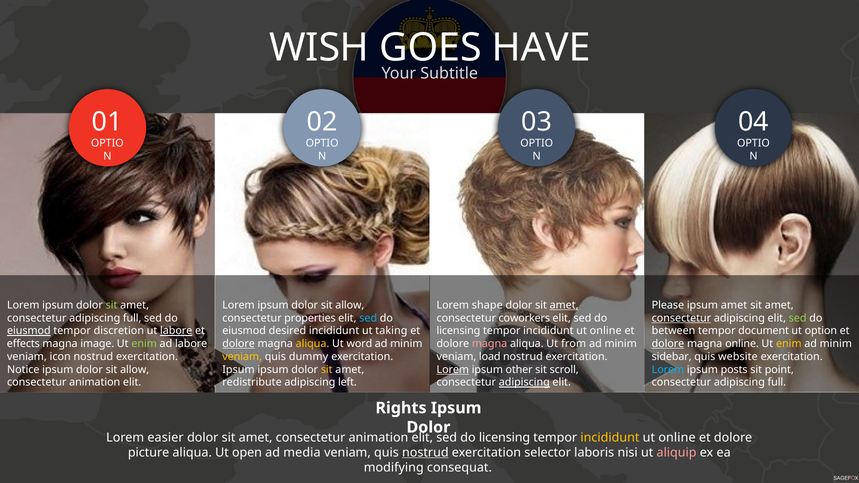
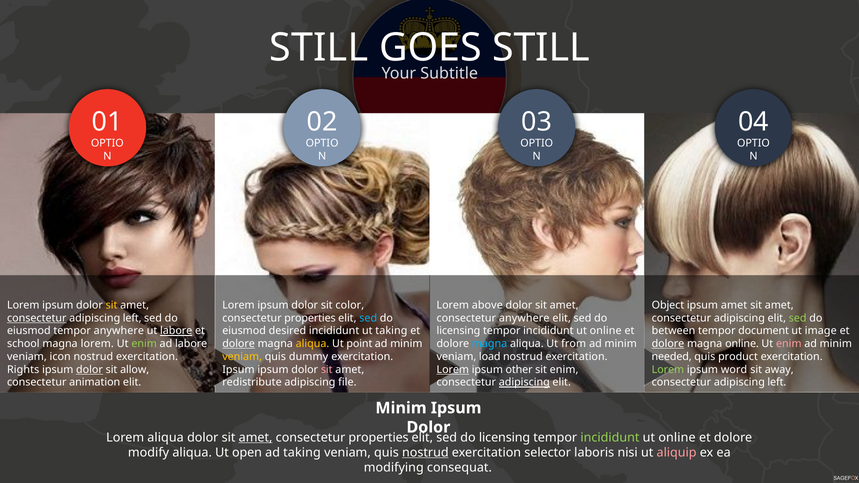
WISH: WISH -> STILL (319, 48)
HAVE: HAVE -> STILL (541, 48)
sit colour: light green -> yellow (112, 305)
allow: allow -> color (350, 305)
shape: shape -> above (487, 305)
amet underline: present -> none (564, 305)
Please: Please -> Object (668, 305)
consectetur underline: none -> present (37, 318)
full: full -> left (132, 318)
consectetur coworkers: coworkers -> anywhere (524, 318)
consectetur underline: present -> none (681, 318)
eiusmod underline: present -> none (29, 331)
tempor discretion: discretion -> anywhere (119, 331)
option: option -> image (821, 331)
effects: effects -> school (23, 344)
magna image: image -> lorem (97, 344)
word: word -> point (359, 344)
magna colour: pink -> light blue (490, 344)
enim colour: yellow -> pink (789, 344)
sidebar: sidebar -> needed (672, 357)
website: website -> product (738, 357)
Notice: Notice -> Rights (23, 370)
dolor underline: none -> present (89, 370)
sit colour: yellow -> pink (327, 370)
sit scroll: scroll -> enim (564, 370)
Lorem colour: light blue -> light green (668, 370)
posts: posts -> word (734, 370)
point: point -> away (779, 370)
left: left -> file (347, 383)
full: full -> left (777, 383)
Rights: Rights -> Minim (401, 408)
Lorem easier: easier -> aliqua (166, 438)
amet underline: none -> present (256, 438)
animation: animation -> properties (379, 438)
incididunt colour: yellow -> light green (610, 438)
picture: picture -> modify (149, 453)
ad media: media -> taking (302, 453)
